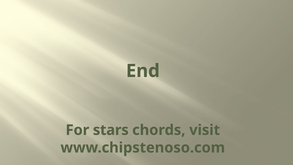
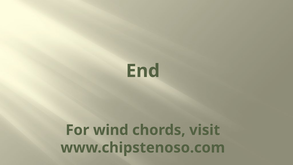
stars: stars -> wind (111, 130)
